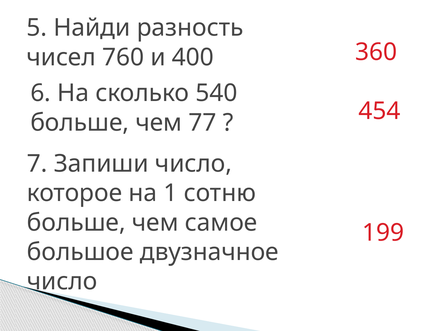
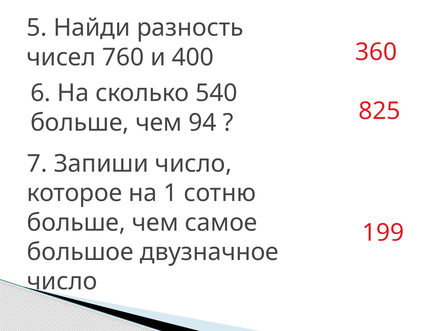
77: 77 -> 94 (202, 123)
454: 454 -> 825 (380, 111)
